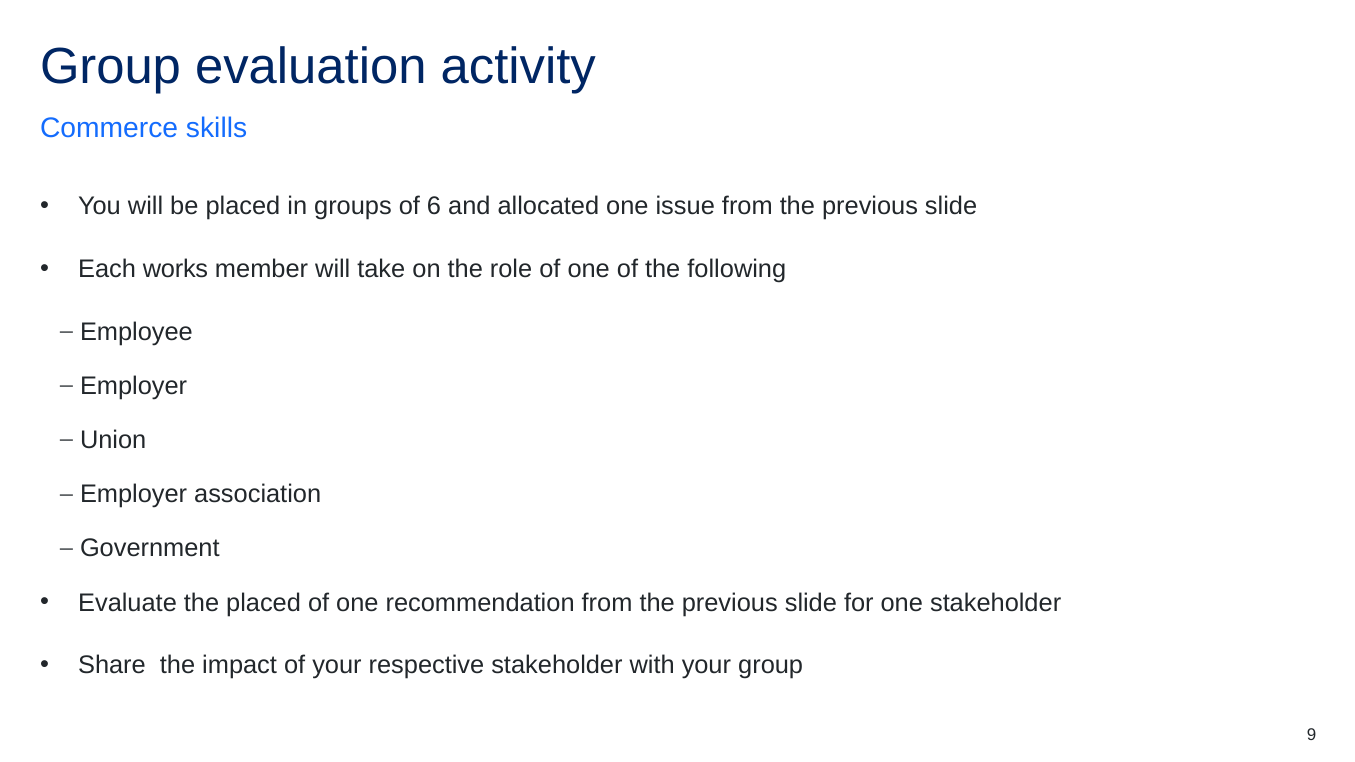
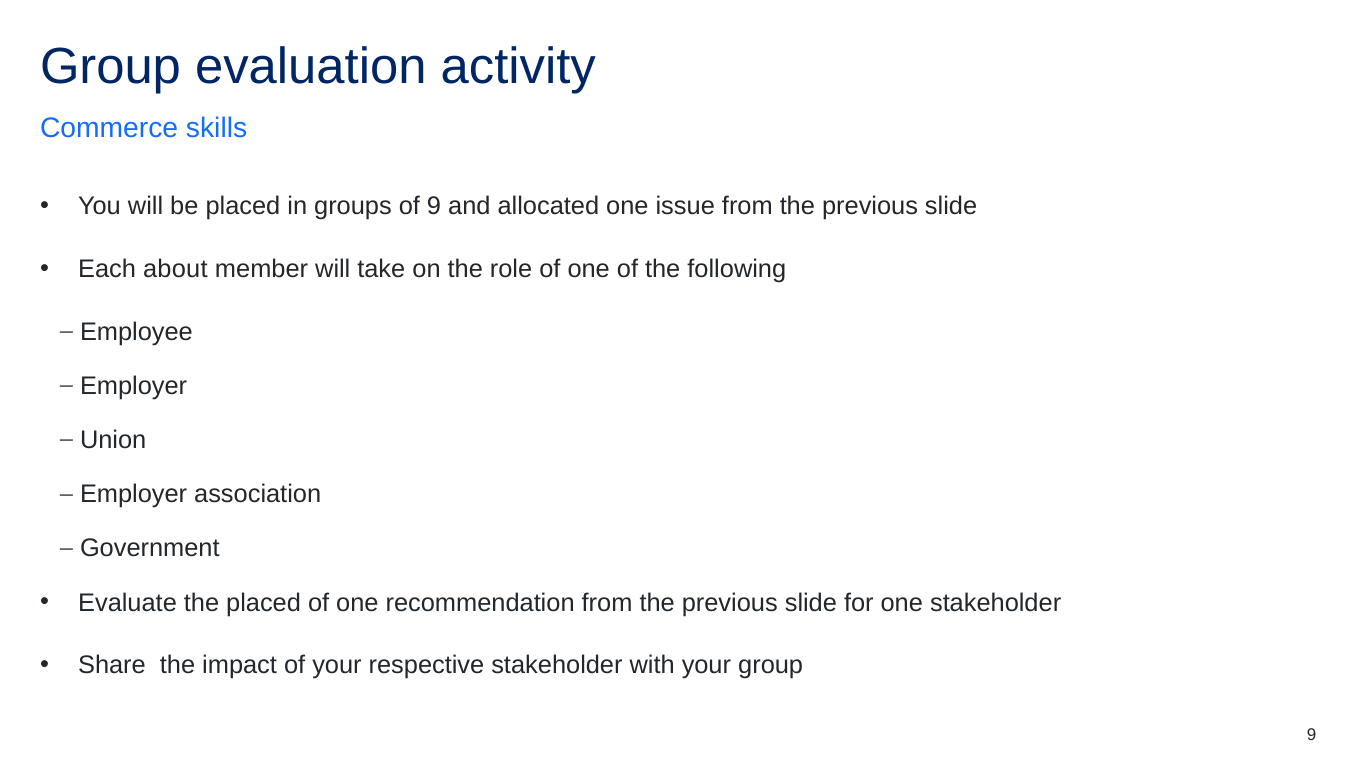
of 6: 6 -> 9 (434, 206)
works: works -> about (175, 269)
